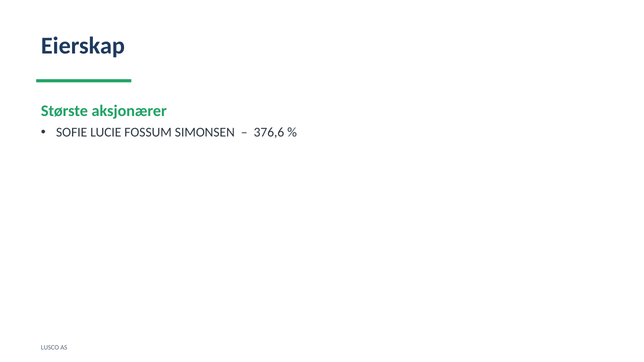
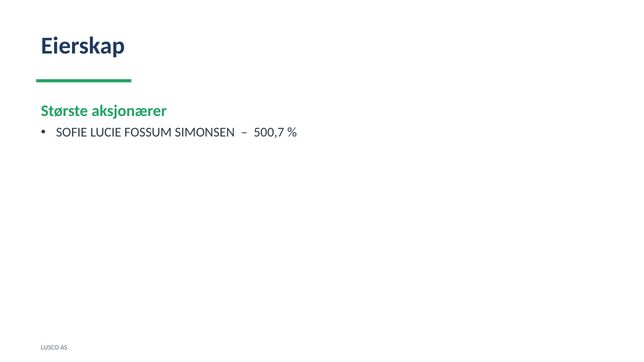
376,6: 376,6 -> 500,7 (269, 132)
